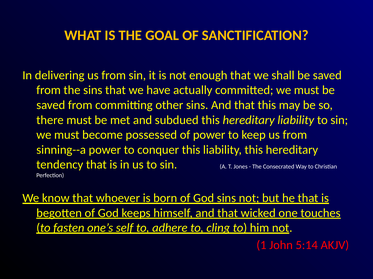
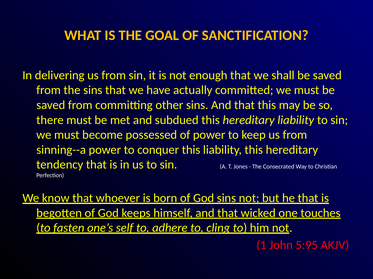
5:14: 5:14 -> 5:95 (307, 246)
